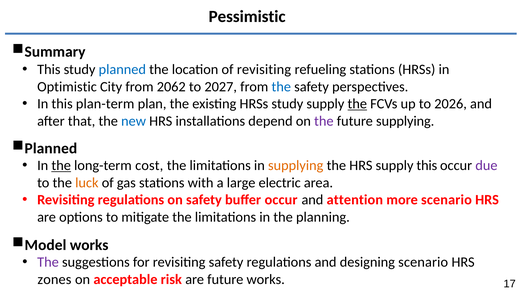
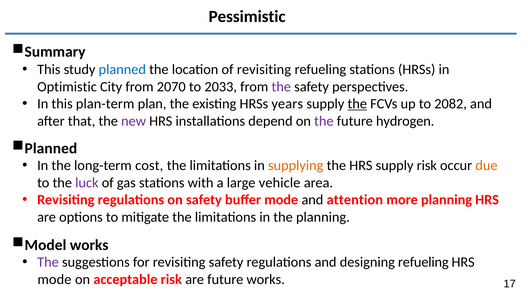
2062: 2062 -> 2070 (171, 87)
2027: 2027 -> 2033 (221, 87)
the colour: blue -> purple (281, 87)
HRSs study: study -> years (287, 104)
2026: 2026 -> 2082 (451, 104)
new colour: blue -> purple (134, 121)
future supplying: supplying -> hydrogen (405, 121)
the underline: present -> none (61, 166)
supply this: this -> risk (427, 166)
due colour: purple -> orange (486, 166)
luck colour: orange -> purple (87, 183)
electric: electric -> vehicle (280, 183)
buffer occur: occur -> mode (281, 200)
more scenario: scenario -> planning (447, 200)
designing scenario: scenario -> refueling (423, 262)
zones: zones -> mode (54, 279)
